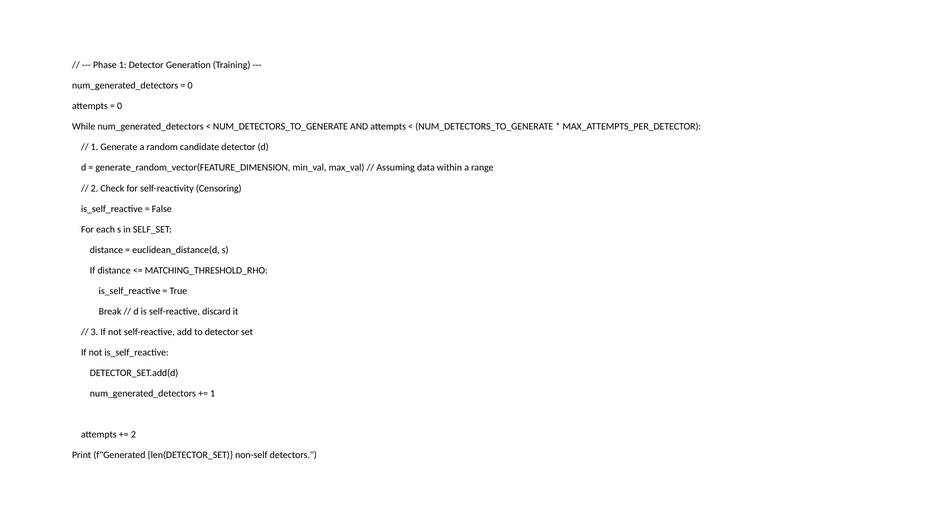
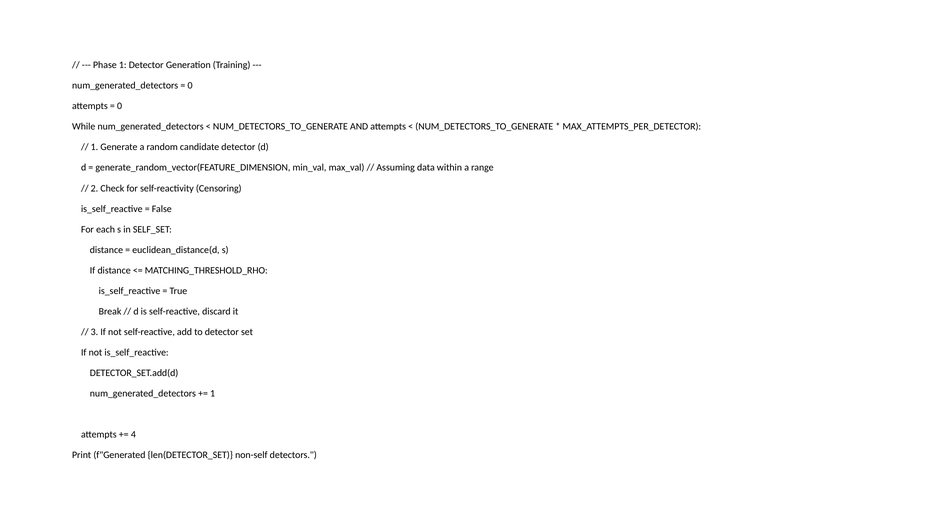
2: 2 -> 4 (133, 435)
